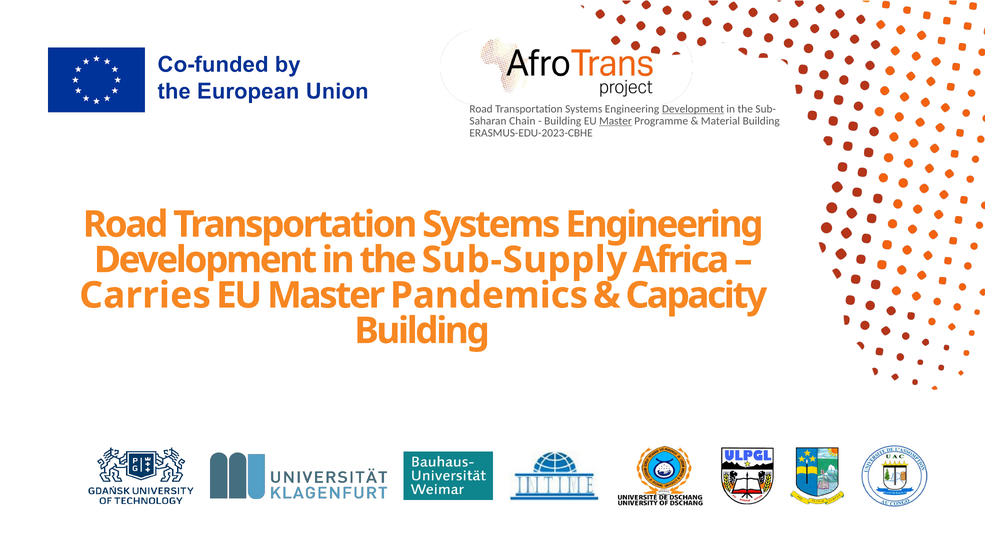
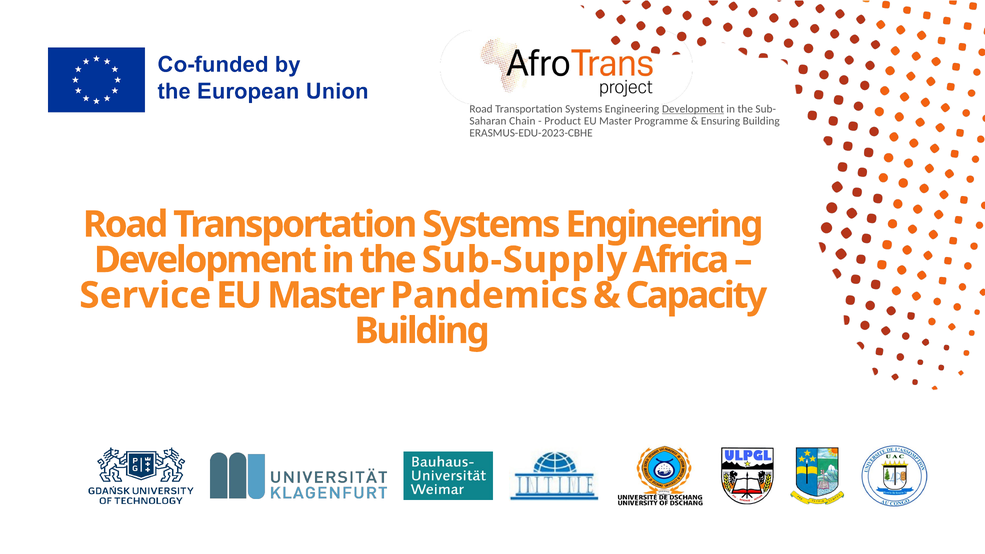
Building: Building -> Product (563, 121)
Master underline: present -> none (616, 121)
Material: Material -> Ensuring (721, 121)
Carries: Carries -> Service (145, 295)
